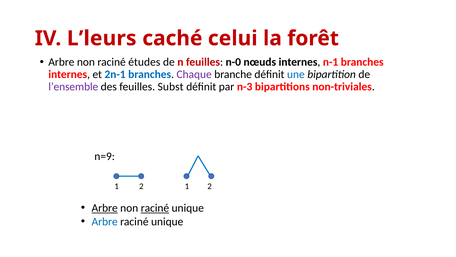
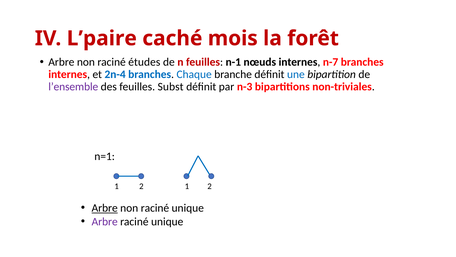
L’leurs: L’leurs -> L’paire (102, 38)
celui: celui -> mois (233, 38)
n-0: n-0 -> n-1 (233, 62)
n-1: n-1 -> n-7 (331, 62)
2n-1: 2n-1 -> 2n-4 (115, 74)
Chaque colour: purple -> blue (194, 74)
n=9: n=9 -> n=1 (105, 156)
raciné underline: present -> none (155, 208)
Arbre colour: blue -> purple (105, 221)
